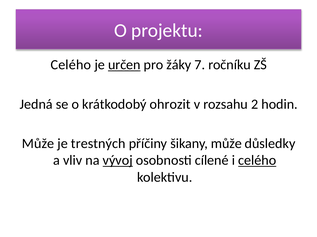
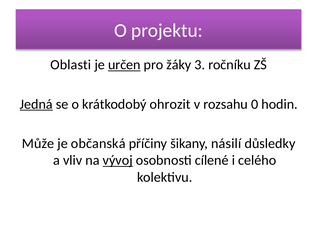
Celého: Celého -> Oblasti (71, 65)
7: 7 -> 3 (200, 65)
Jedná underline: none -> present (36, 104)
2: 2 -> 0 (255, 104)
trestných: trestných -> občanská (98, 144)
šikany může: může -> násilí (226, 144)
celého underline: present -> none (257, 161)
